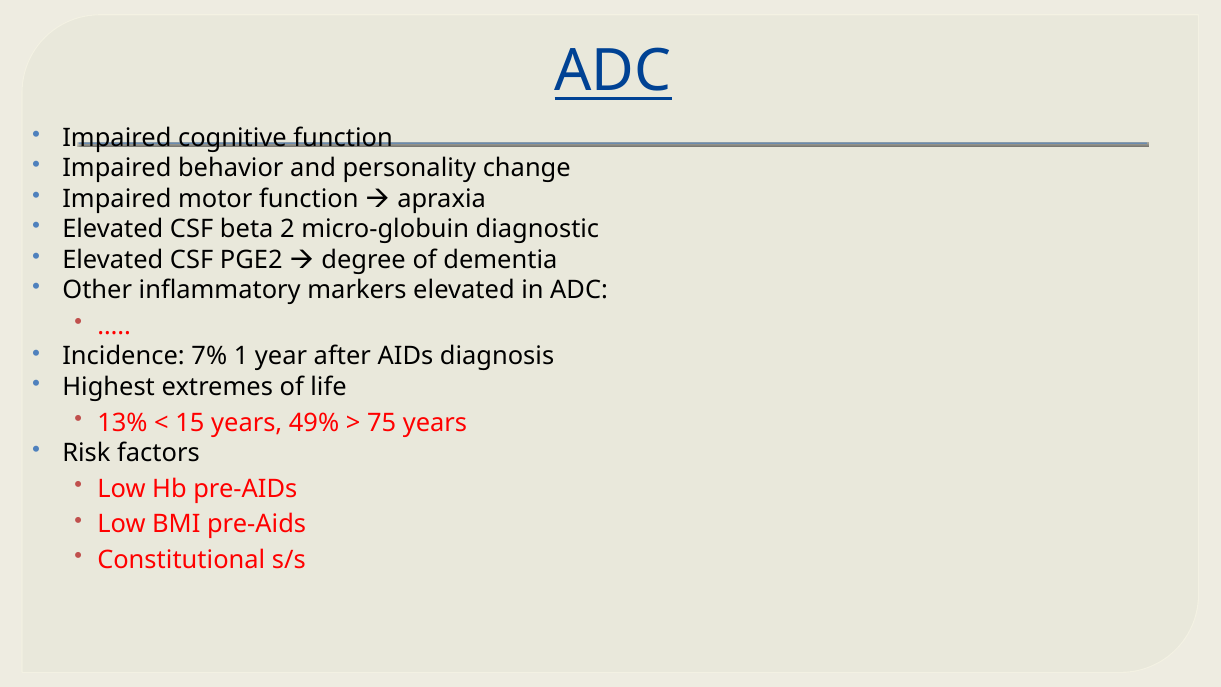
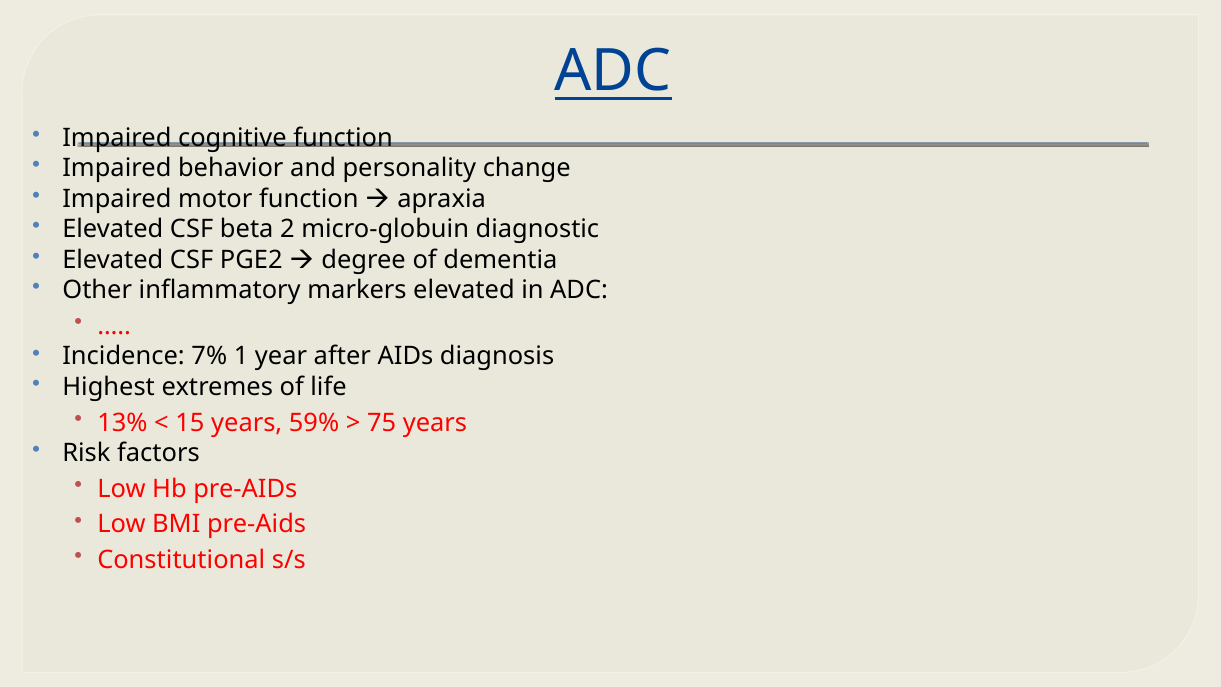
49%: 49% -> 59% (314, 423)
